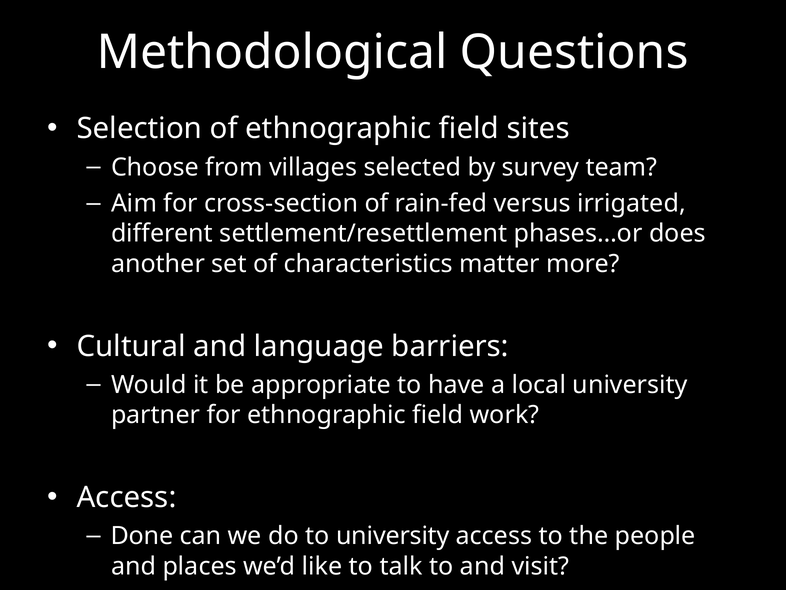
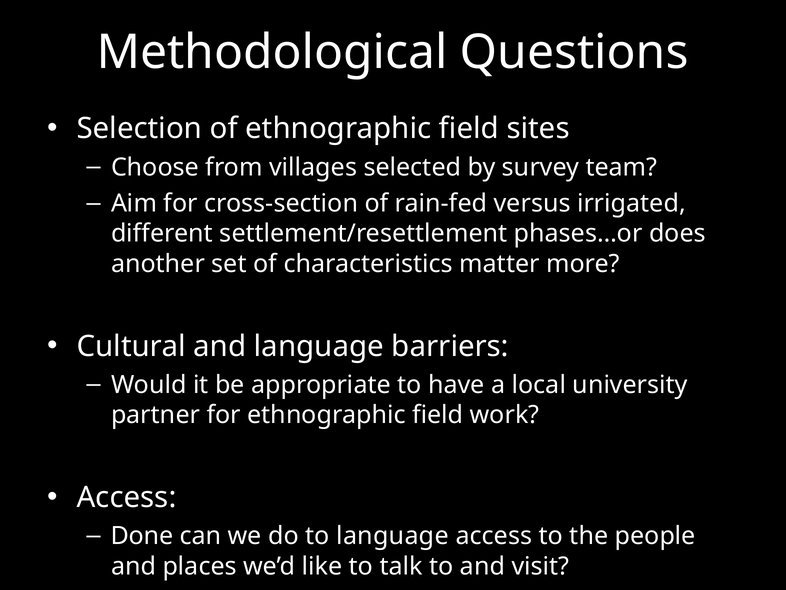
to university: university -> language (393, 536)
